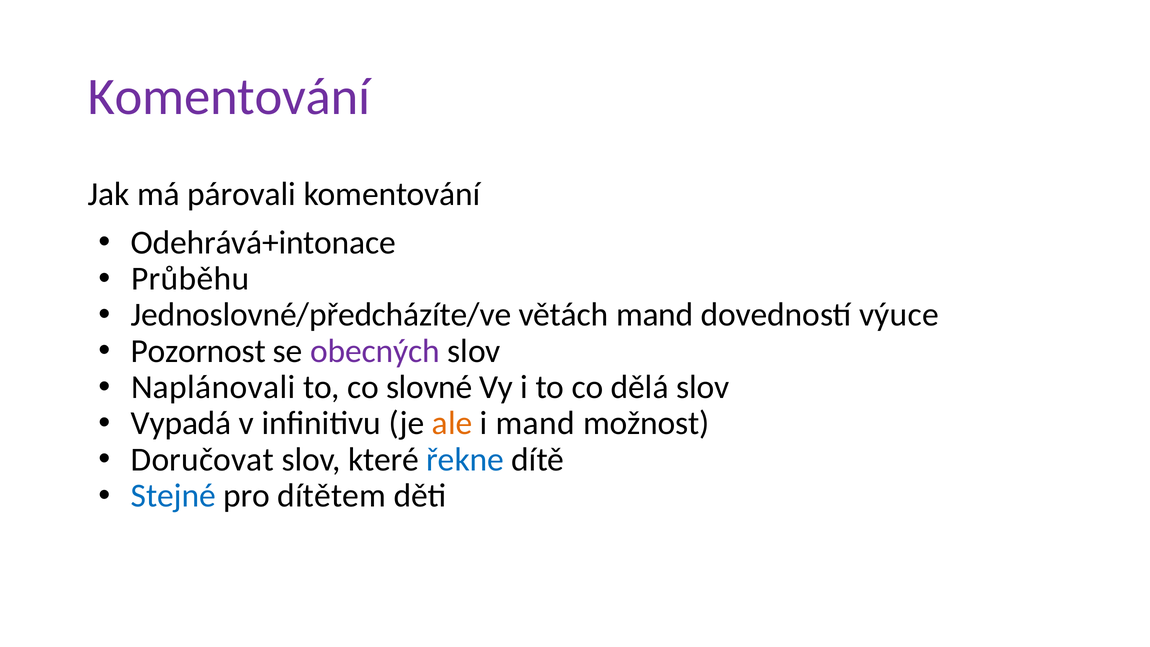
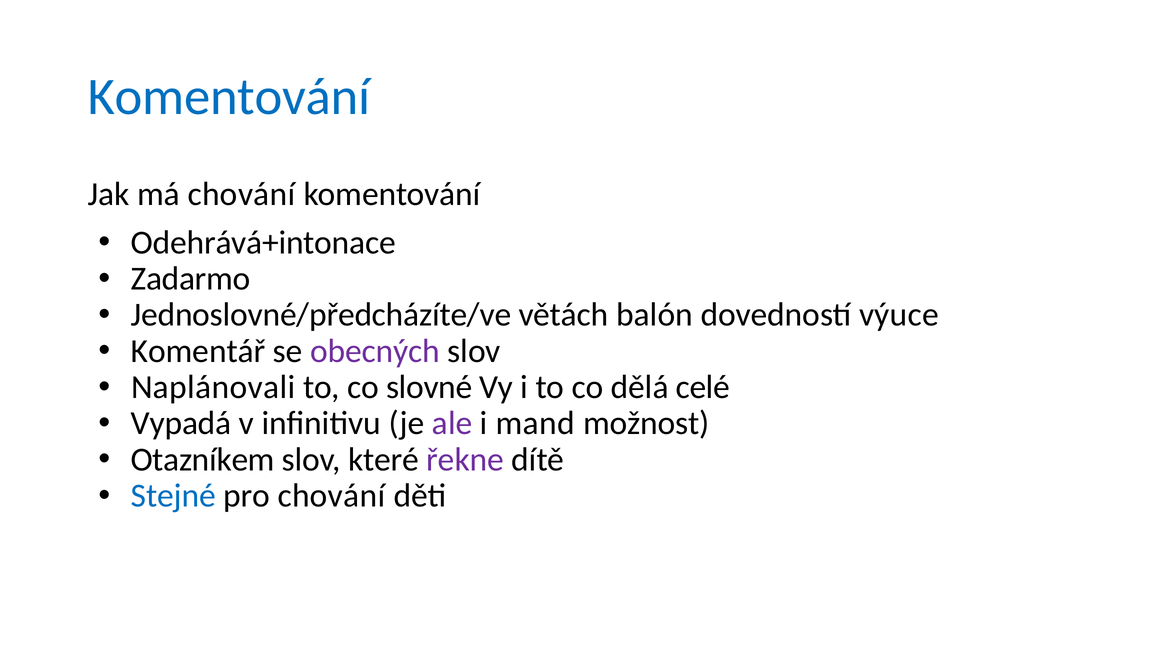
Komentování colour: purple -> blue (229, 97)
má párovali: párovali -> chování (242, 194)
Průběhu: Průběhu -> Zadarmo (191, 279)
větách mand: mand -> balón (655, 315)
Pozornost: Pozornost -> Komentář (198, 351)
dělá slov: slov -> celé (703, 387)
ale colour: orange -> purple (452, 423)
Doručovat: Doručovat -> Otazníkem (203, 459)
řekne colour: blue -> purple (465, 459)
pro dítětem: dítětem -> chování (332, 496)
